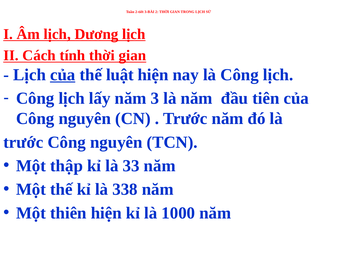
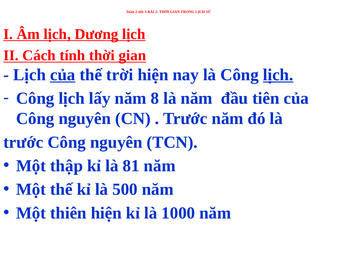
luật: luật -> trời (120, 75)
lịch underline: none -> present (278, 75)
3: 3 -> 8 (155, 98)
33: 33 -> 81 (131, 166)
338: 338 -> 500 (125, 189)
